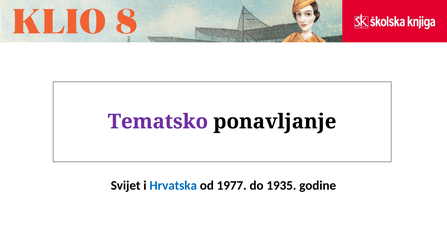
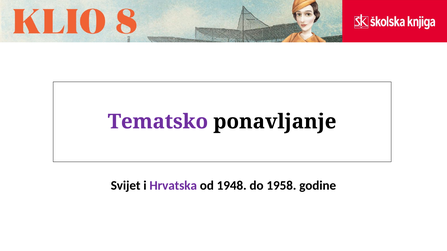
Hrvatska colour: blue -> purple (173, 186)
1977: 1977 -> 1948 (232, 186)
1935: 1935 -> 1958 (281, 186)
